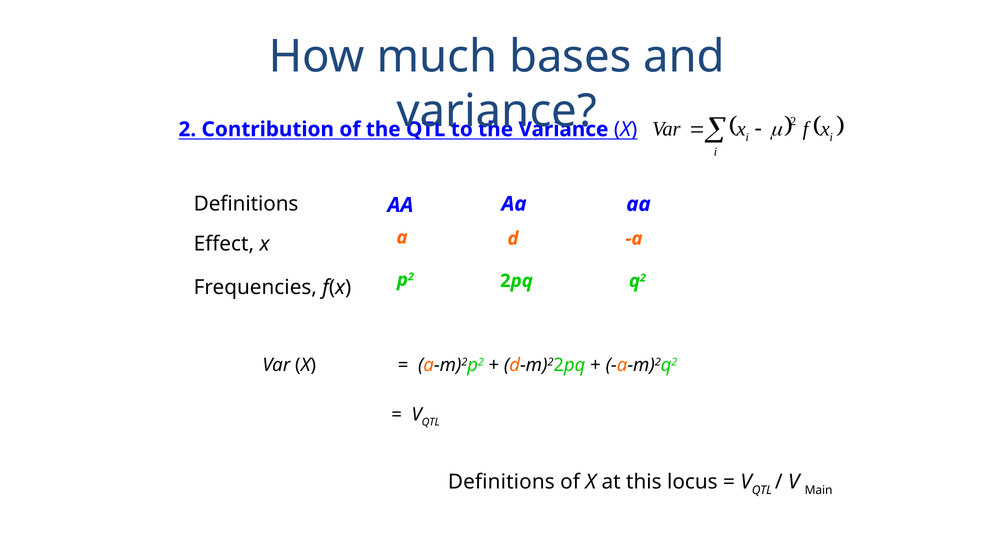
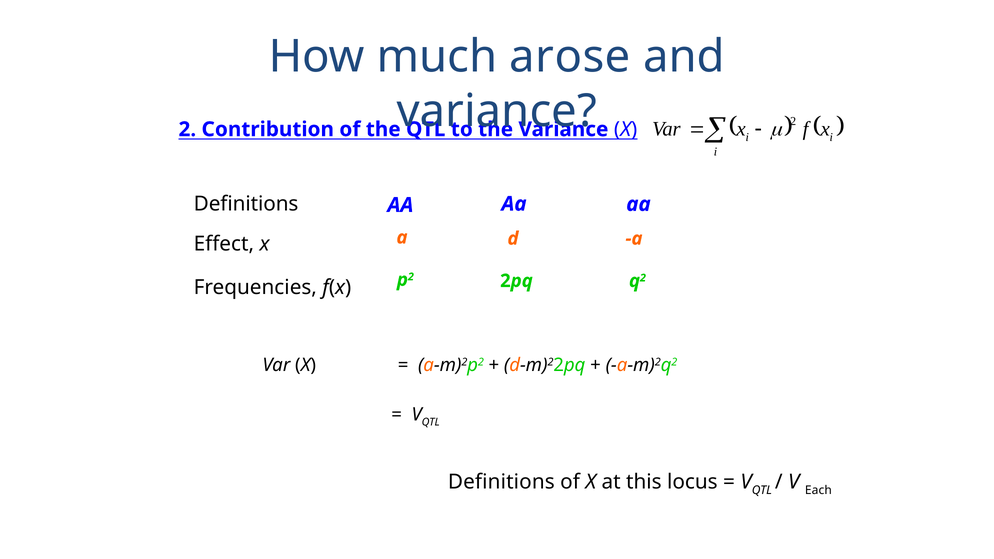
bases: bases -> arose (570, 57)
Main: Main -> Each (818, 490)
